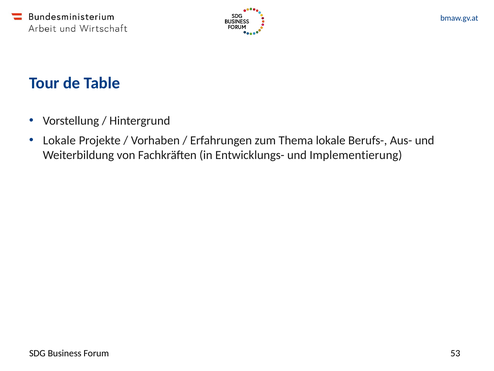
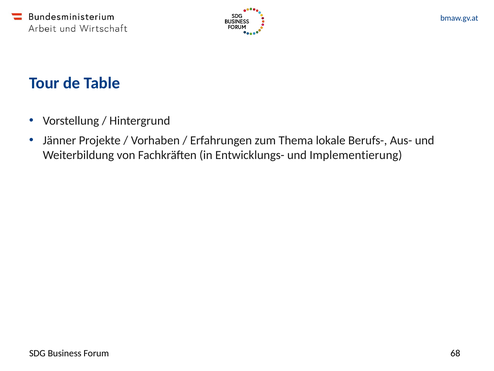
Lokale: Lokale -> Jänner (59, 140)
53: 53 -> 68 (455, 353)
